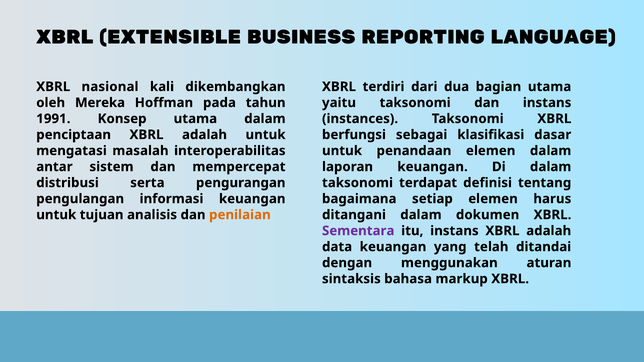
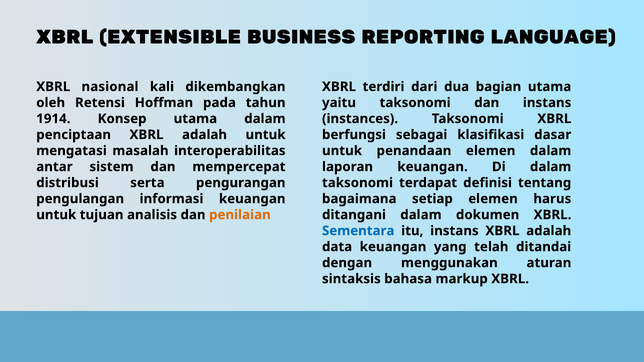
Mereka: Mereka -> Retensi (100, 103)
1991: 1991 -> 1914 (53, 119)
Sementara colour: purple -> blue (358, 231)
